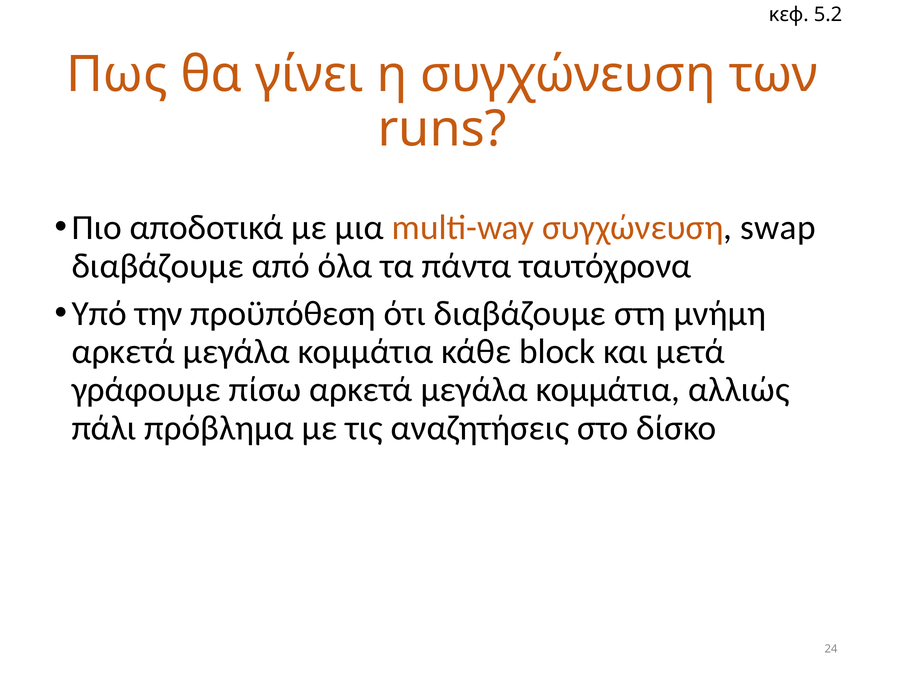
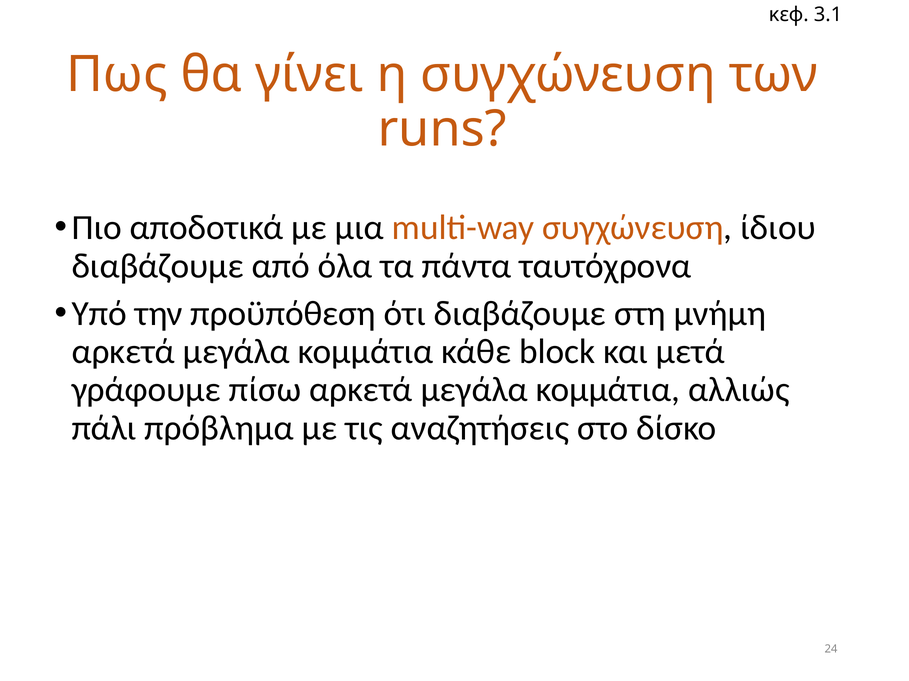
5.2: 5.2 -> 3.1 (828, 15)
swap: swap -> ίδιου (778, 228)
